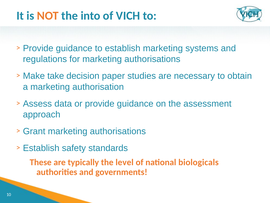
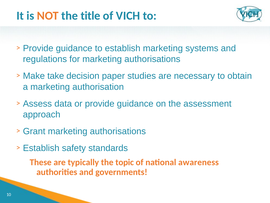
into: into -> title (91, 16)
level: level -> topic (125, 162)
biologicals: biologicals -> awareness (199, 162)
